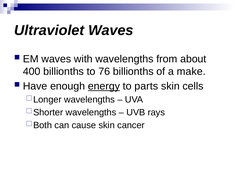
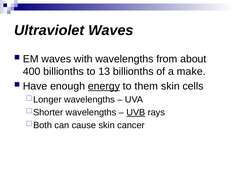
76: 76 -> 13 (104, 72)
parts: parts -> them (146, 86)
UVB underline: none -> present (136, 113)
